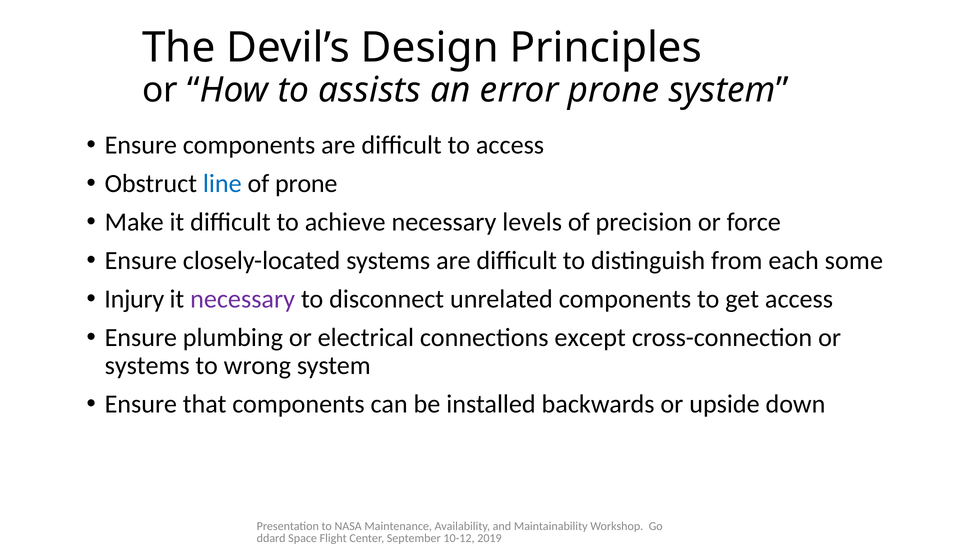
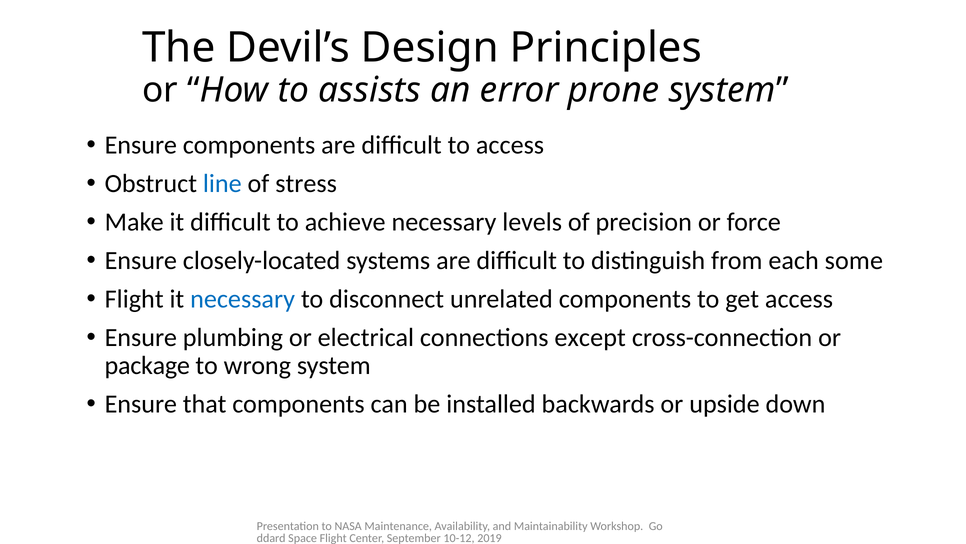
of prone: prone -> stress (306, 183)
Injury: Injury -> Flight (134, 299)
necessary colour: purple -> blue (243, 299)
systems: systems -> package (147, 365)
